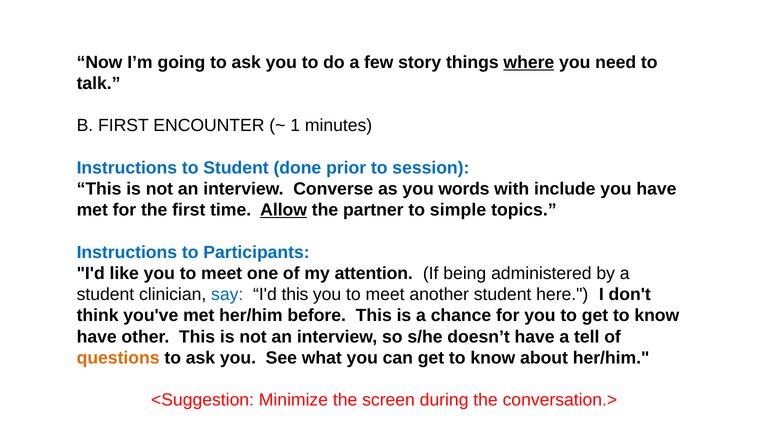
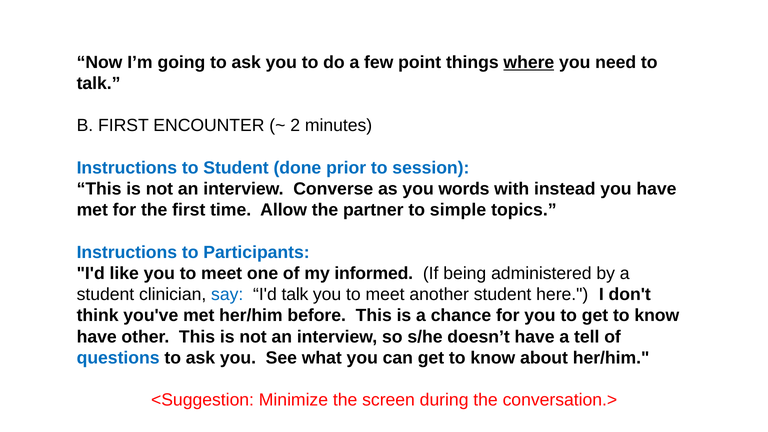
story: story -> point (420, 62)
1: 1 -> 2 (295, 126)
include: include -> instead (565, 189)
Allow underline: present -> none (284, 210)
attention: attention -> informed (374, 273)
I'd this: this -> talk (295, 295)
questions colour: orange -> blue (118, 358)
